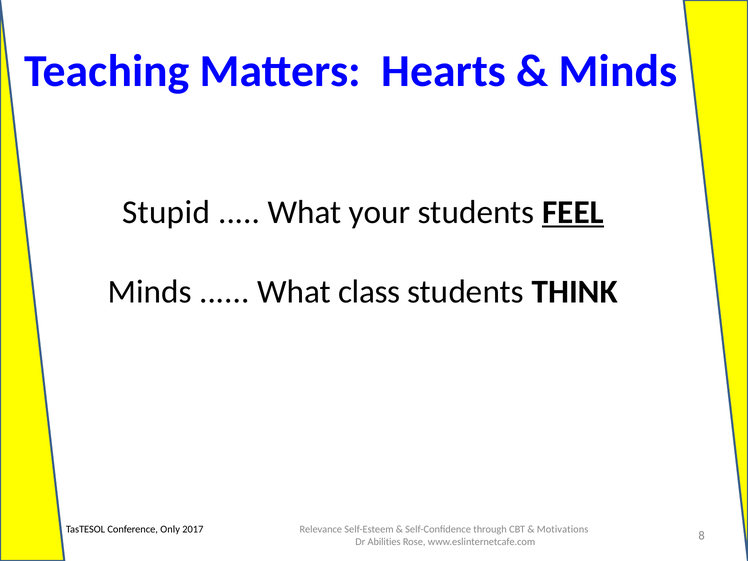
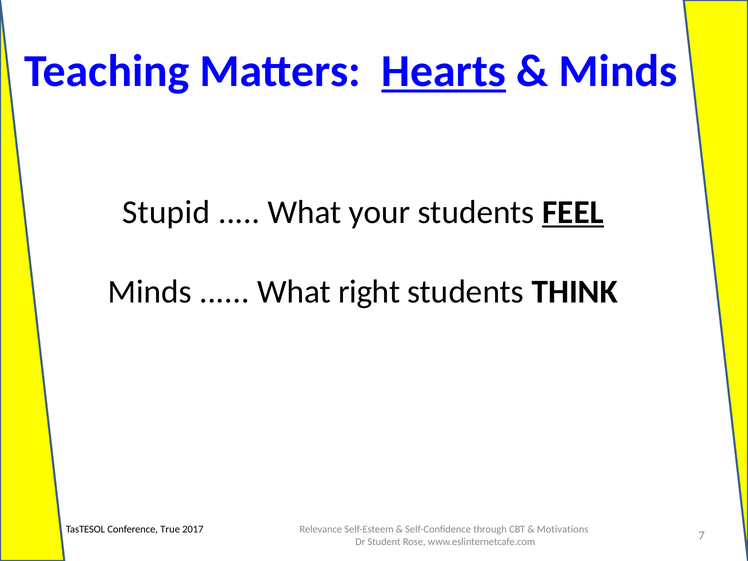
Hearts underline: none -> present (444, 71)
class: class -> right (369, 292)
Only: Only -> True (170, 529)
Abilities: Abilities -> Student (384, 542)
8: 8 -> 7 (702, 536)
